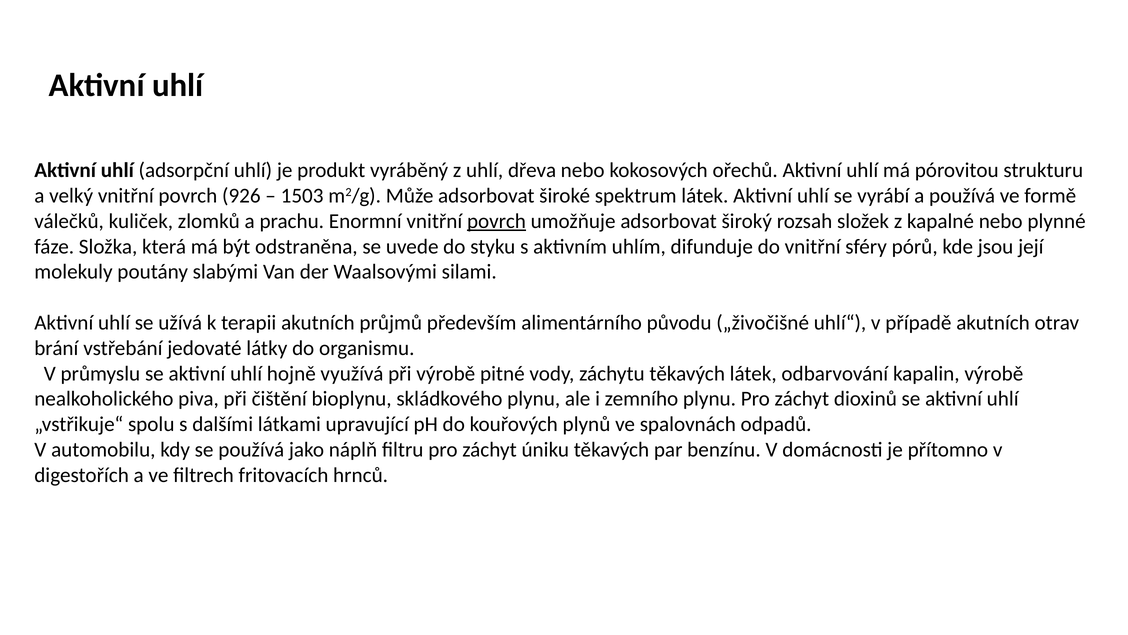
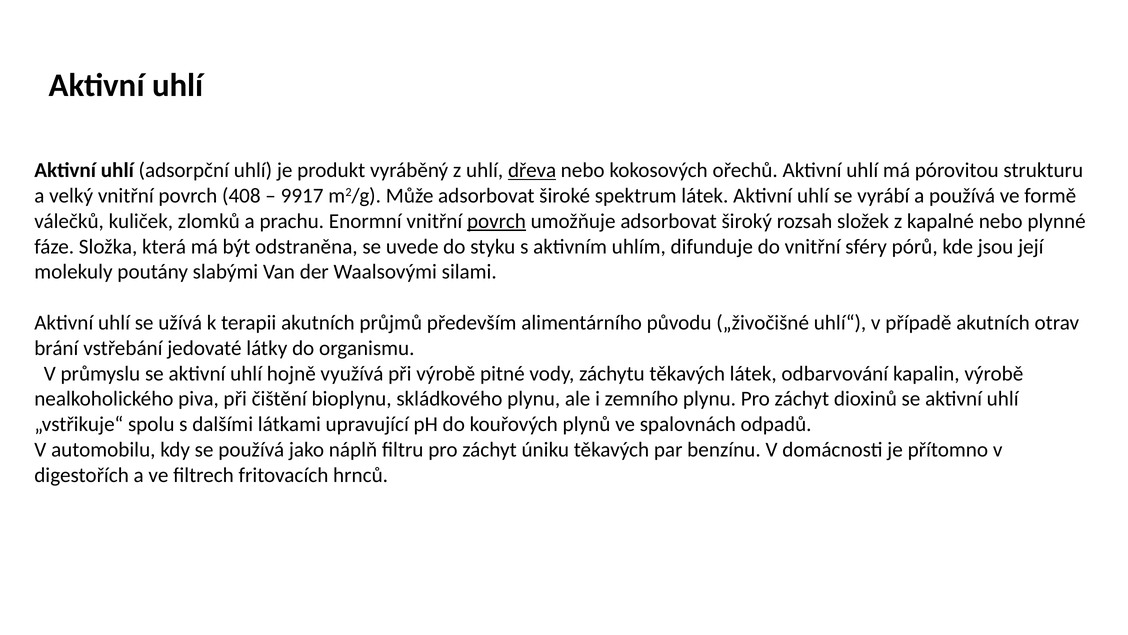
dřeva underline: none -> present (532, 170)
926: 926 -> 408 (241, 196)
1503: 1503 -> 9917 (302, 196)
